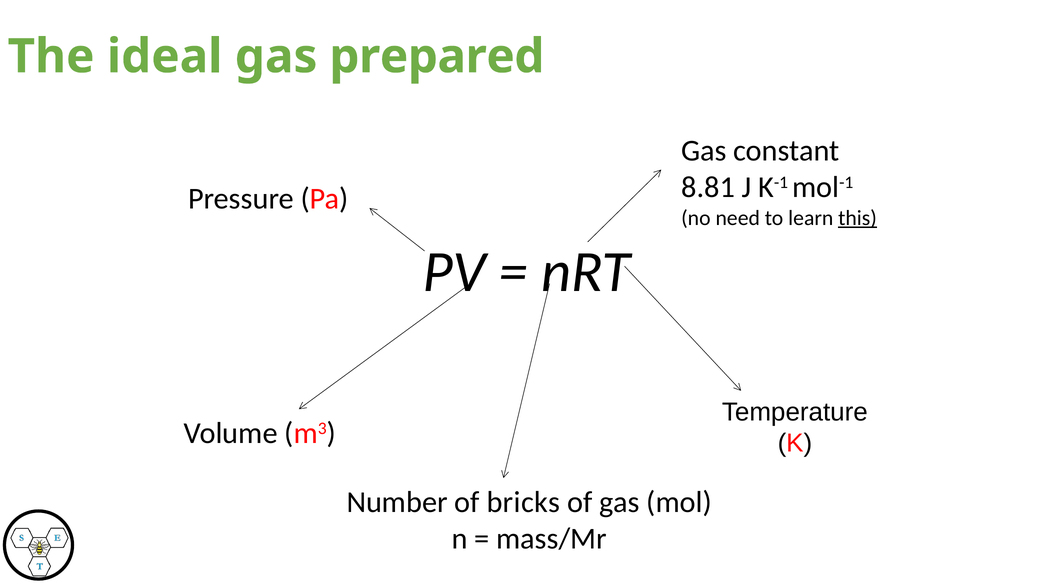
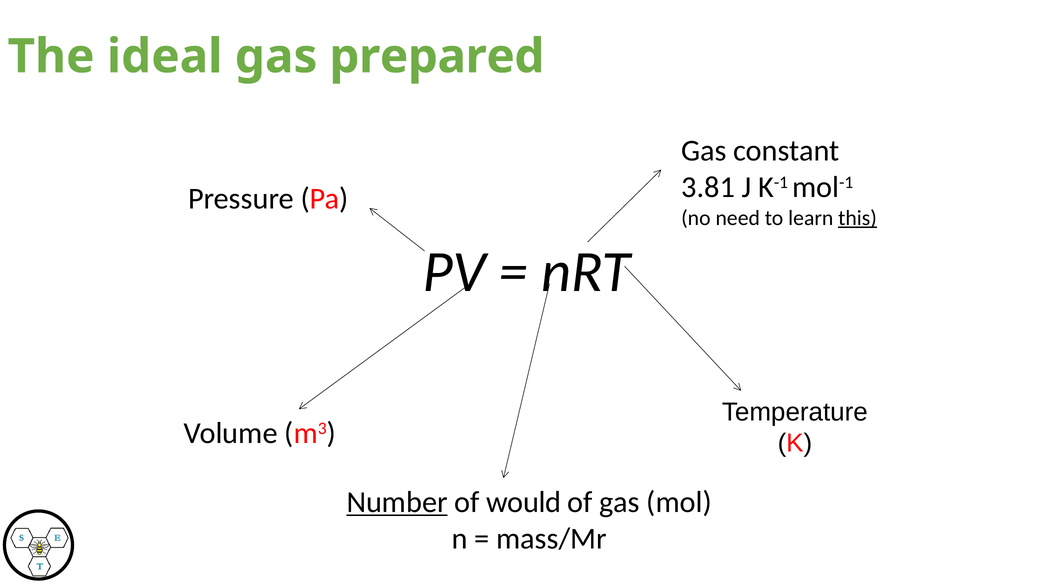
8.81: 8.81 -> 3.81 (708, 187)
Number underline: none -> present (397, 502)
bricks: bricks -> would (524, 502)
